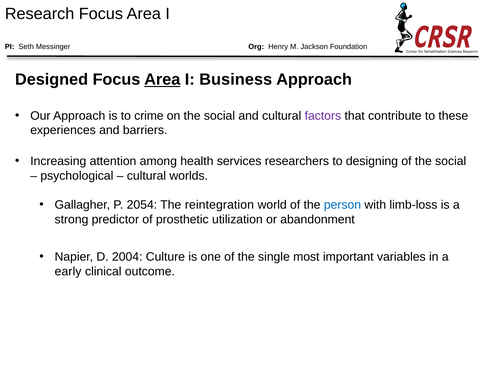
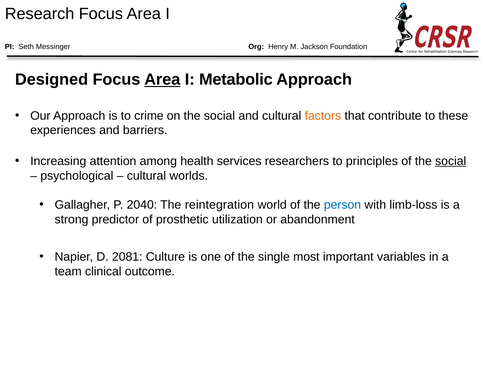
Business: Business -> Metabolic (236, 80)
factors colour: purple -> orange (323, 116)
designing: designing -> principles (372, 161)
social underline: none -> present (451, 161)
2054: 2054 -> 2040 (142, 205)
2004: 2004 -> 2081 (127, 257)
early: early -> team (68, 272)
